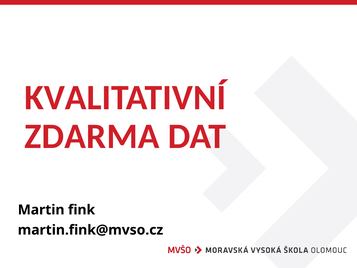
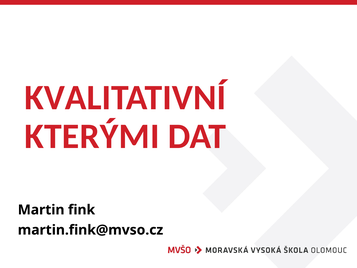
ZDARMA: ZDARMA -> KTERÝMI (92, 136)
